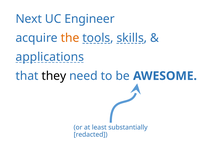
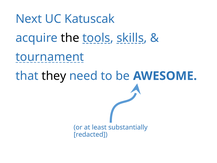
Engineer: Engineer -> Katuscak (90, 19)
the colour: orange -> black (70, 38)
applications: applications -> tournament (50, 57)
